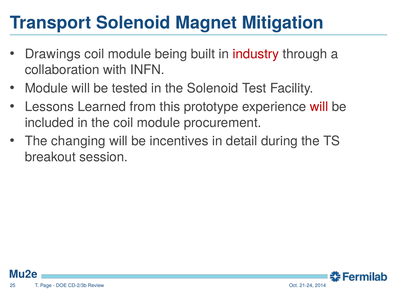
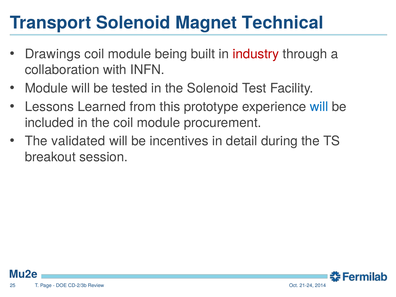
Mitigation: Mitigation -> Technical (283, 23)
will colour: red -> blue (319, 107)
changing: changing -> validated (78, 141)
